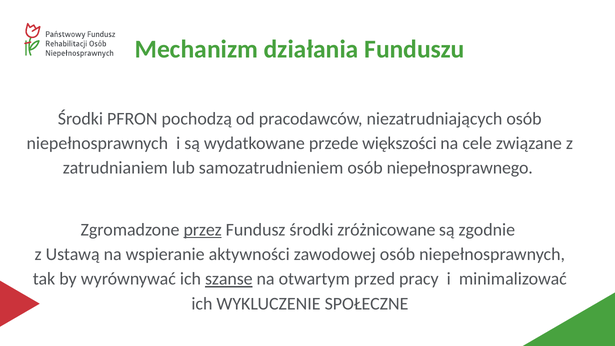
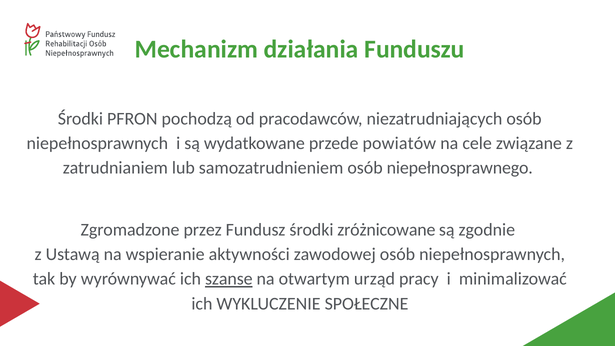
większości: większości -> powiatów (399, 143)
przez underline: present -> none (203, 230)
przed: przed -> urząd (374, 279)
